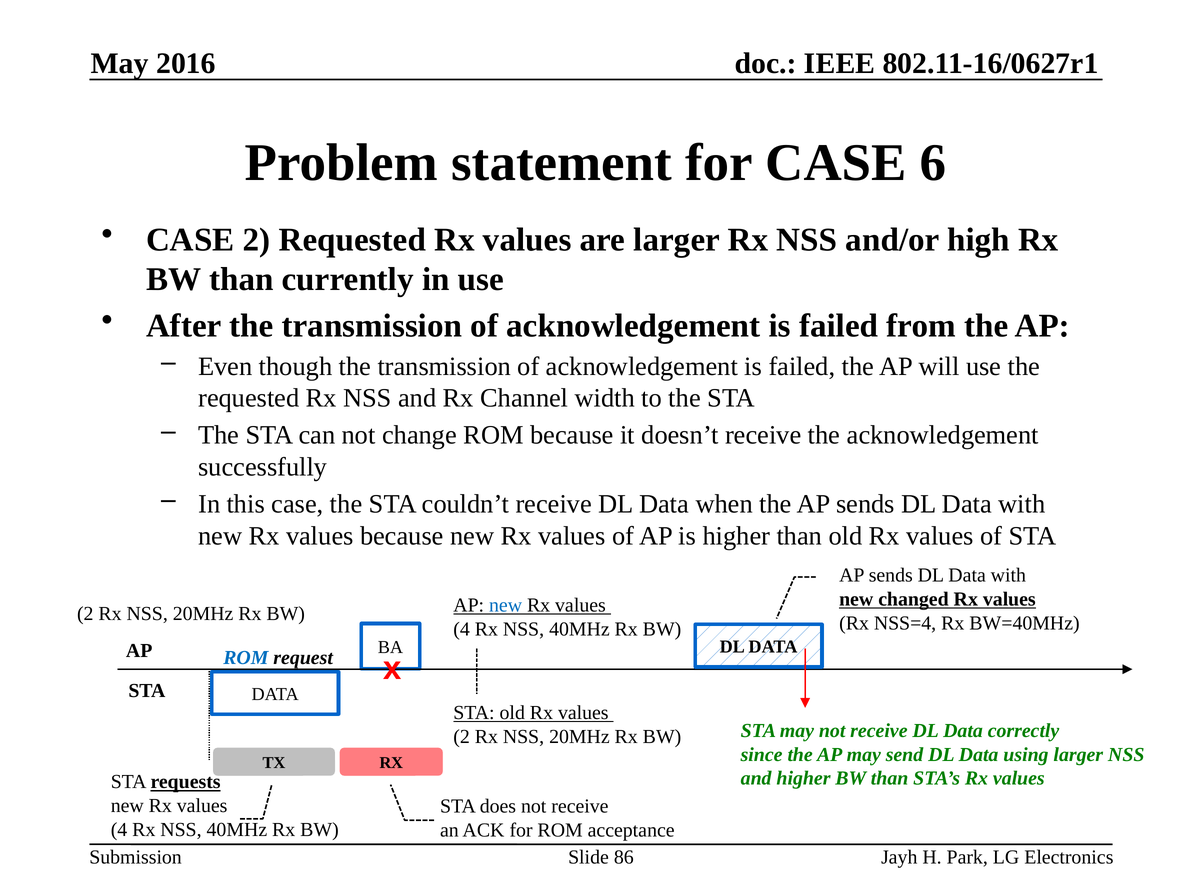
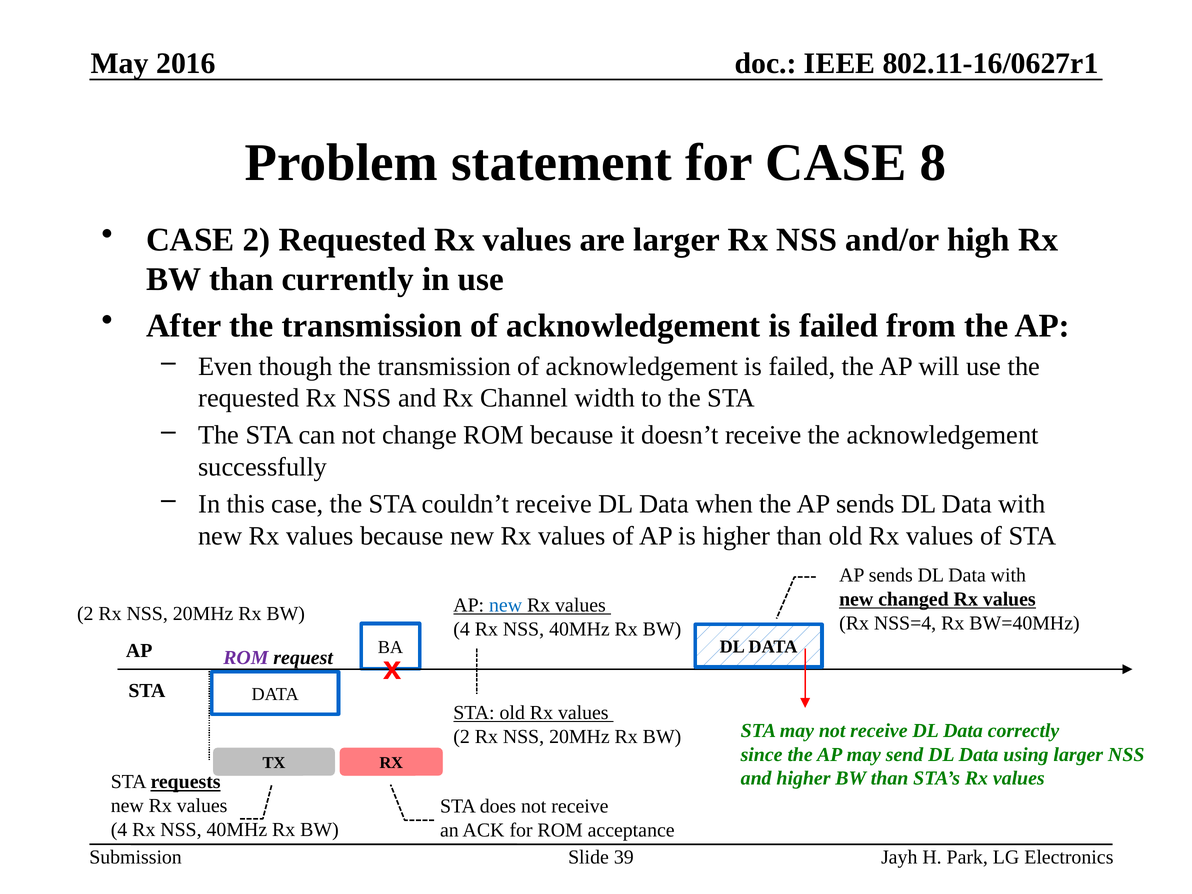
6: 6 -> 8 (933, 163)
ROM colour: blue -> purple (246, 658)
86: 86 -> 39 (624, 857)
